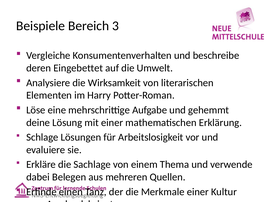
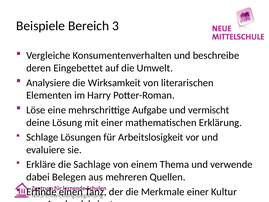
gehemmt: gehemmt -> vermischt (209, 110)
